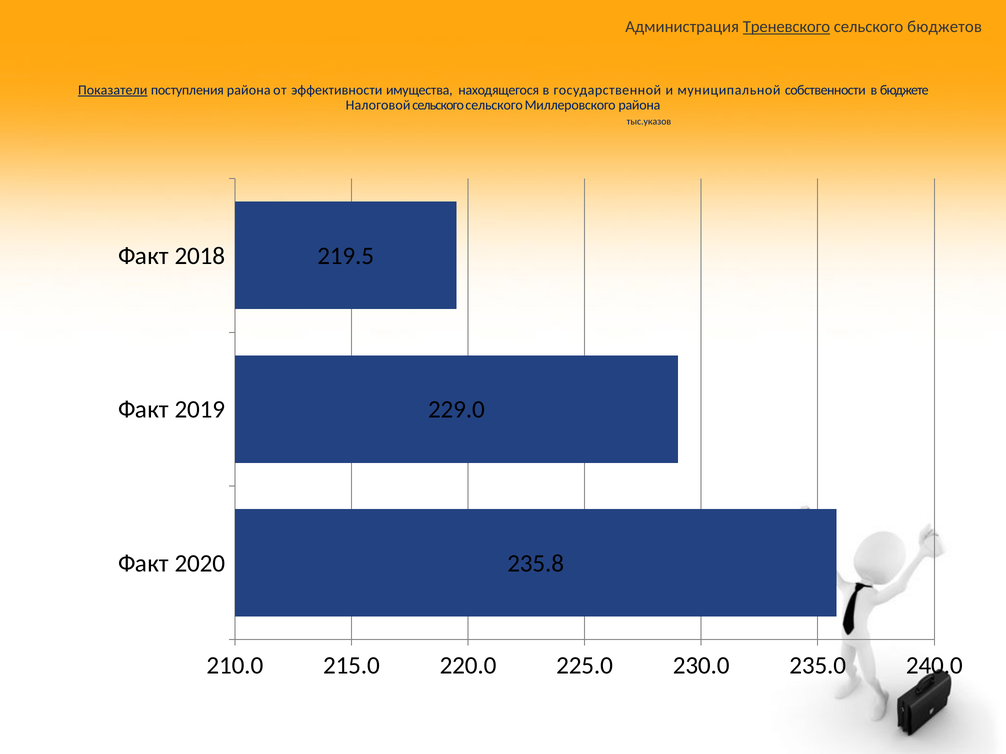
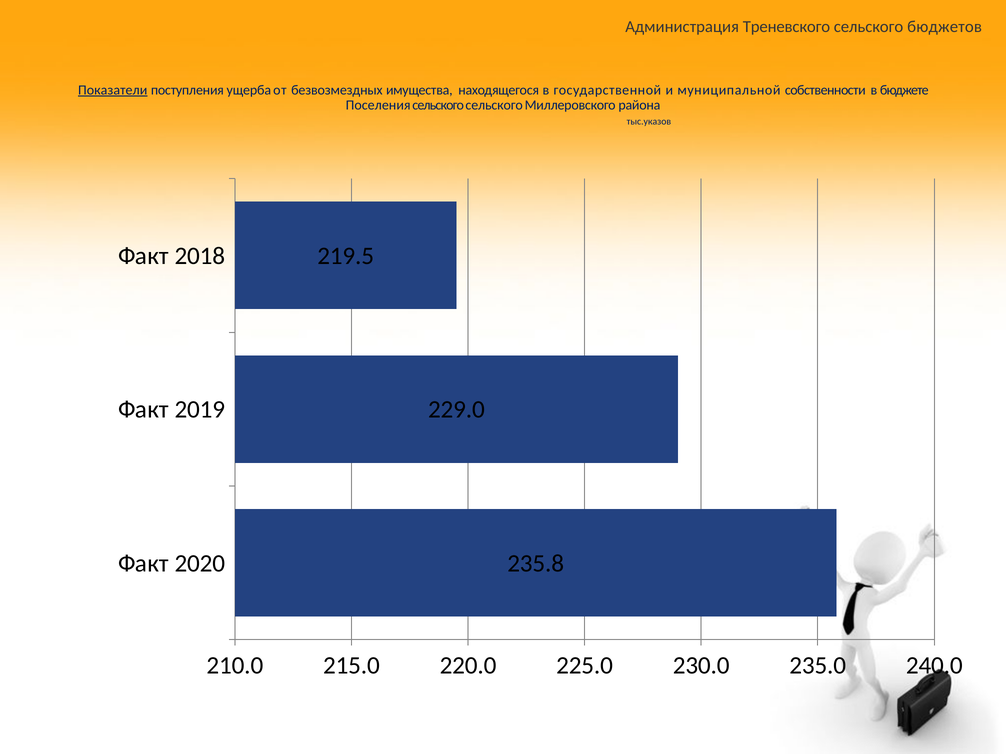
Треневского underline: present -> none (786, 27)
поступления района: района -> ущерба (249, 90)
эффективности: эффективности -> безвозмездных (337, 90)
Налоговой: Налоговой -> Поселения (378, 105)
